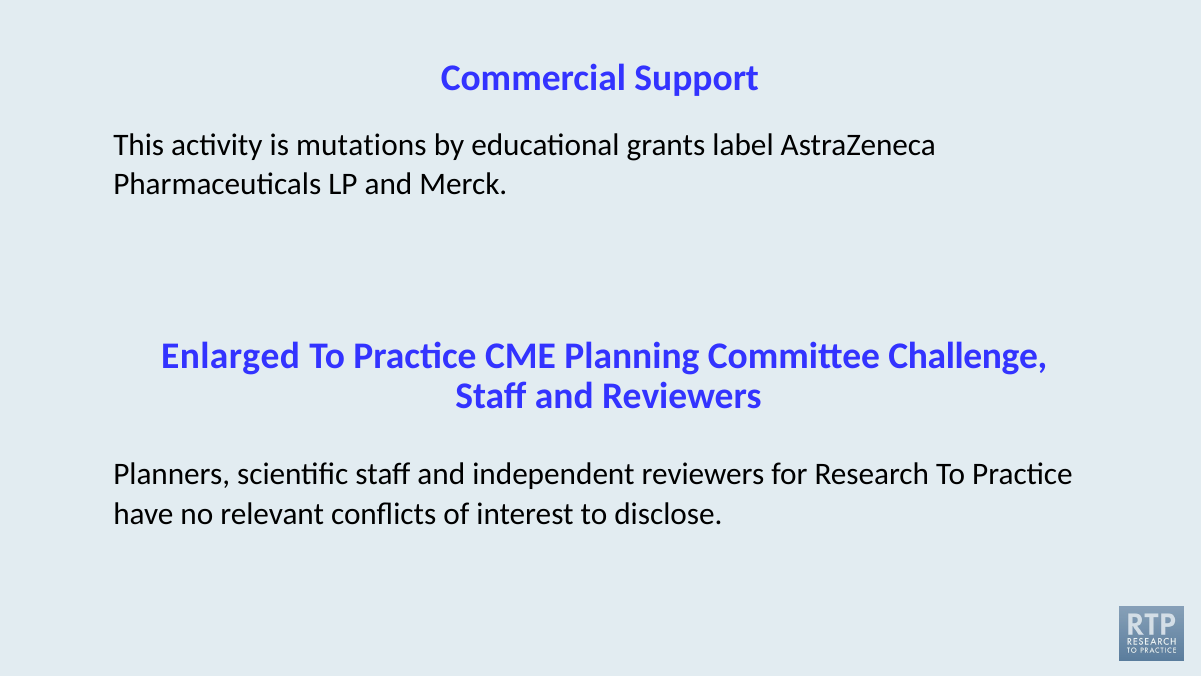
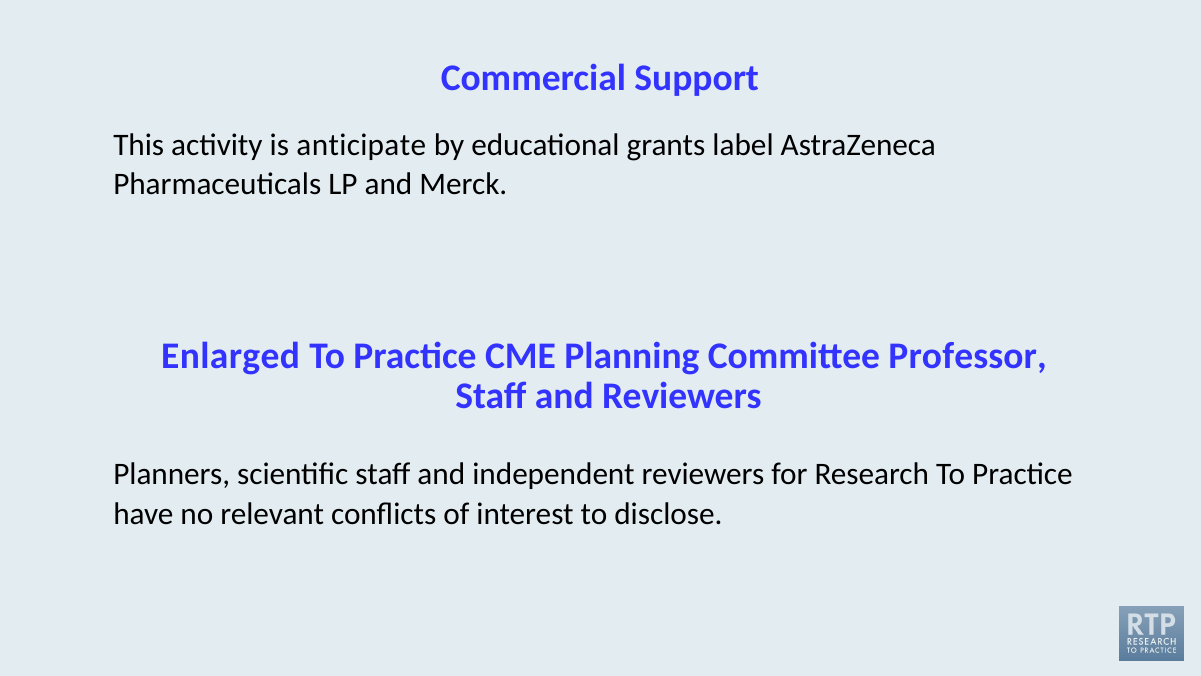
mutations: mutations -> anticipate (361, 145)
Challenge: Challenge -> Professor (968, 356)
